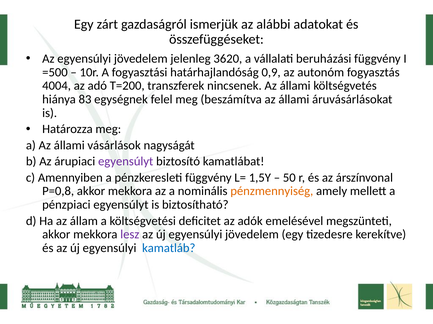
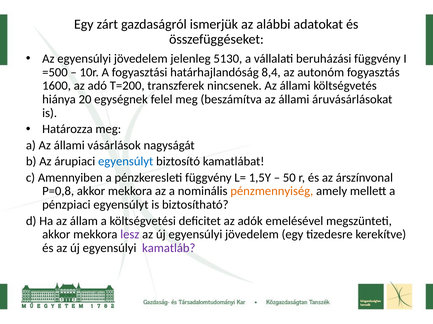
3620: 3620 -> 5130 (228, 59)
0,9: 0,9 -> 8,4 (271, 72)
4004: 4004 -> 1600 (57, 86)
83: 83 -> 20 (85, 100)
egyensúlyt colour: purple -> blue (126, 162)
kamatláb colour: blue -> purple (169, 249)
